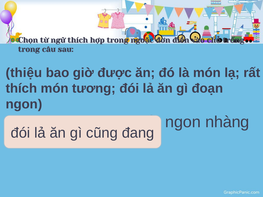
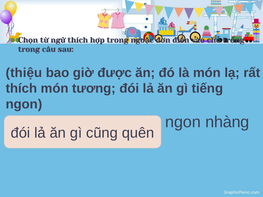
đoạn: đoạn -> tiếng (207, 89)
đang: đang -> quên (138, 133)
